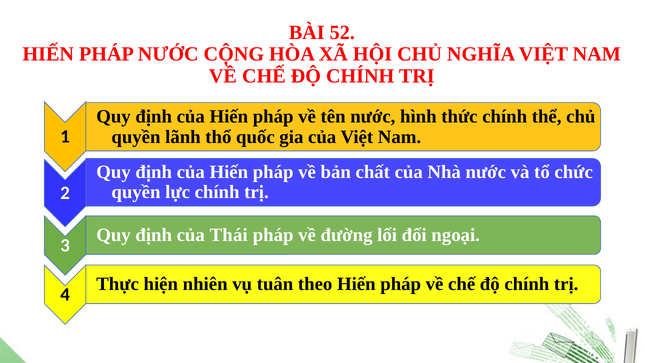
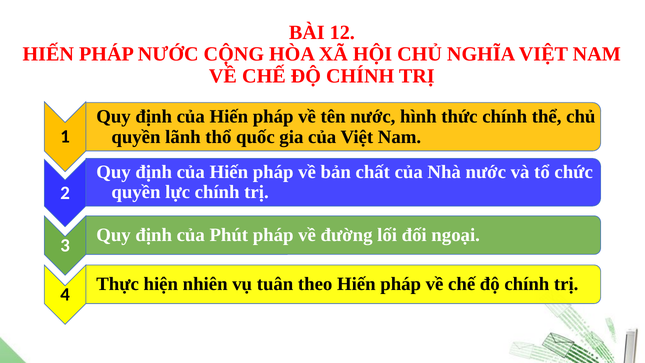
52: 52 -> 12 (342, 32)
Thái: Thái -> Phút (229, 235)
